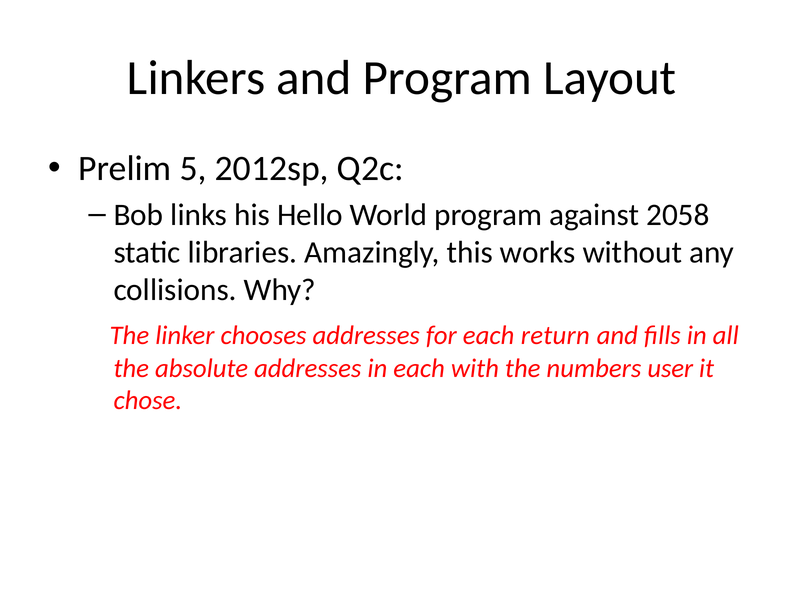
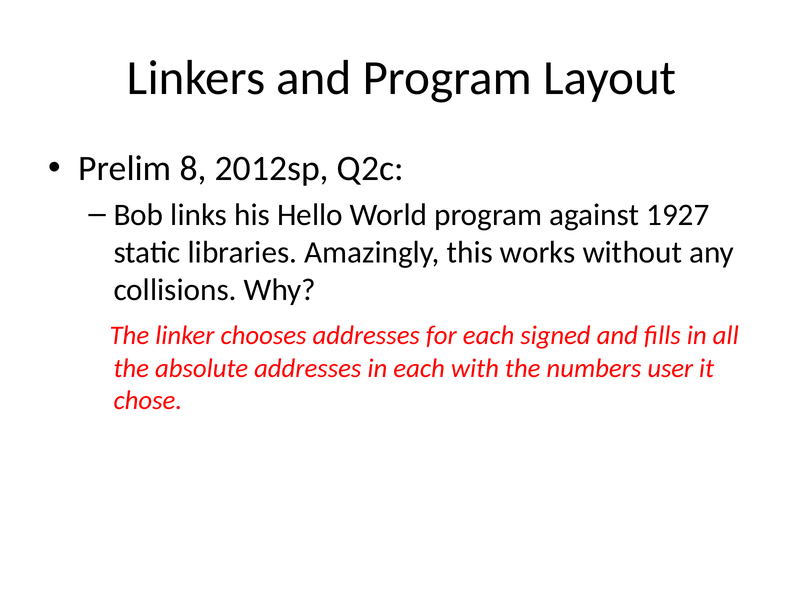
5: 5 -> 8 (193, 169)
2058: 2058 -> 1927 (678, 215)
return: return -> signed (555, 335)
